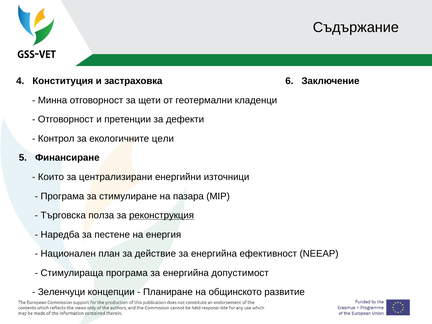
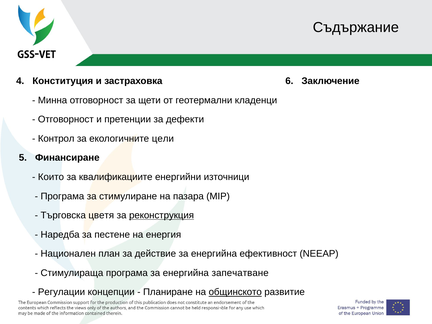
централизирани: централизирани -> квалификациите (116, 177)
полза: полза -> цветя (101, 215)
допустимост: допустимост -> запечатване (240, 273)
Зеленчуци: Зеленчуци -> Регулации (62, 292)
общинското underline: none -> present (235, 292)
